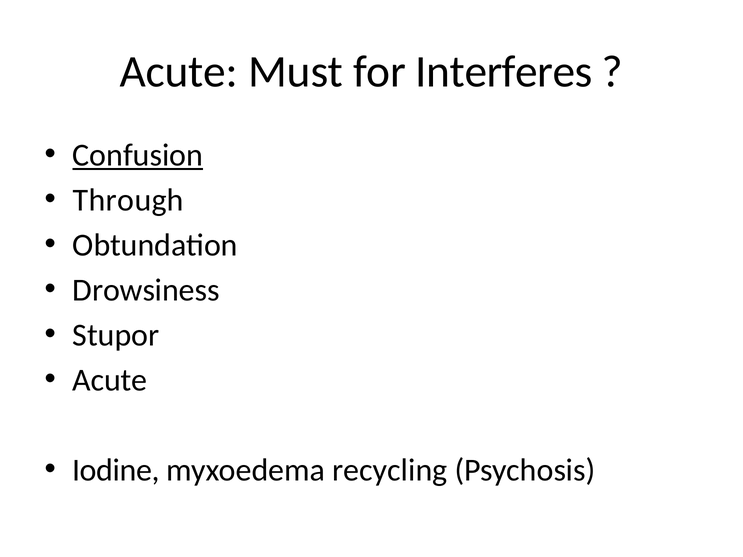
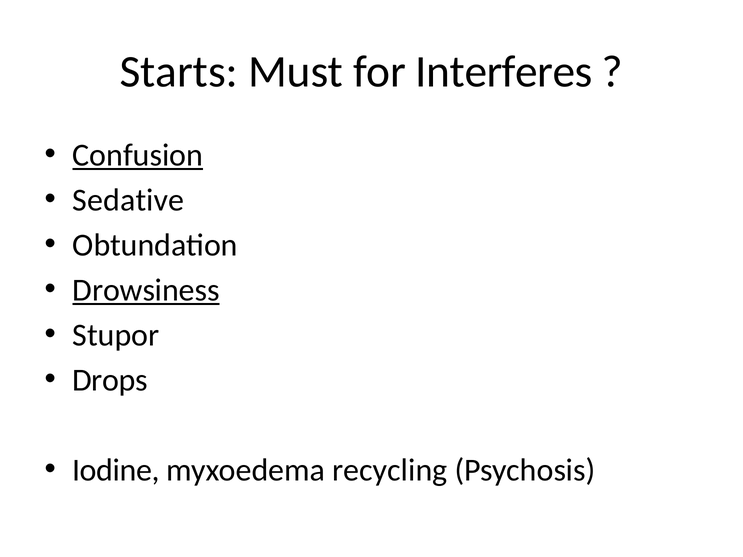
Acute: Acute -> Starts (179, 72)
Through: Through -> Sedative (128, 200)
Drowsiness underline: none -> present (146, 290)
Acute: Acute -> Drops (110, 380)
